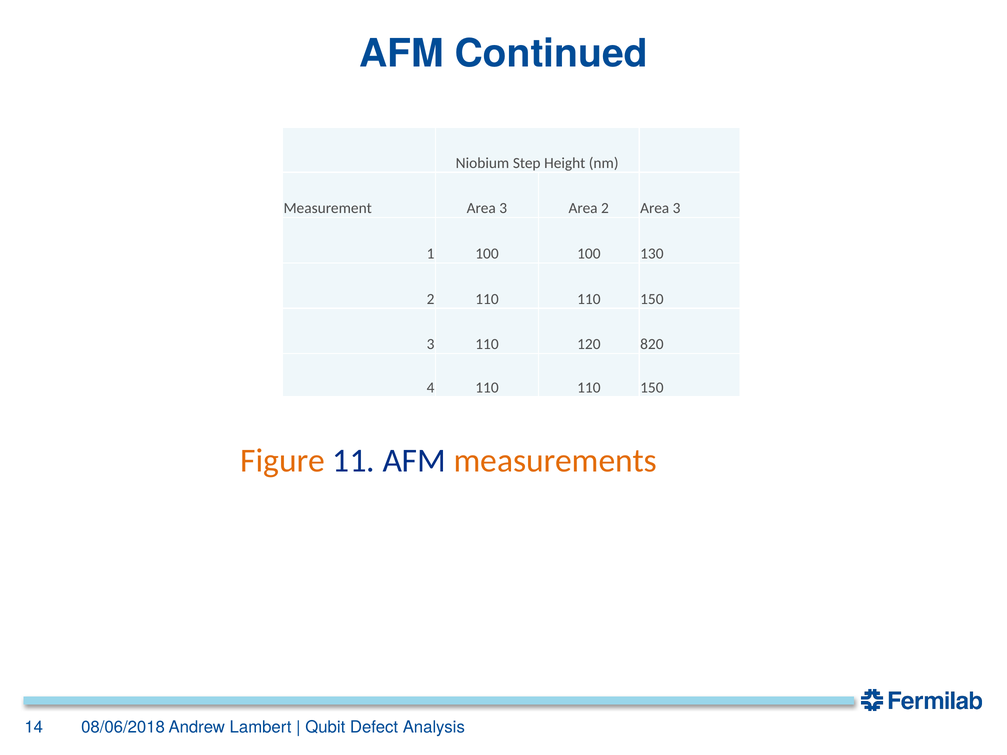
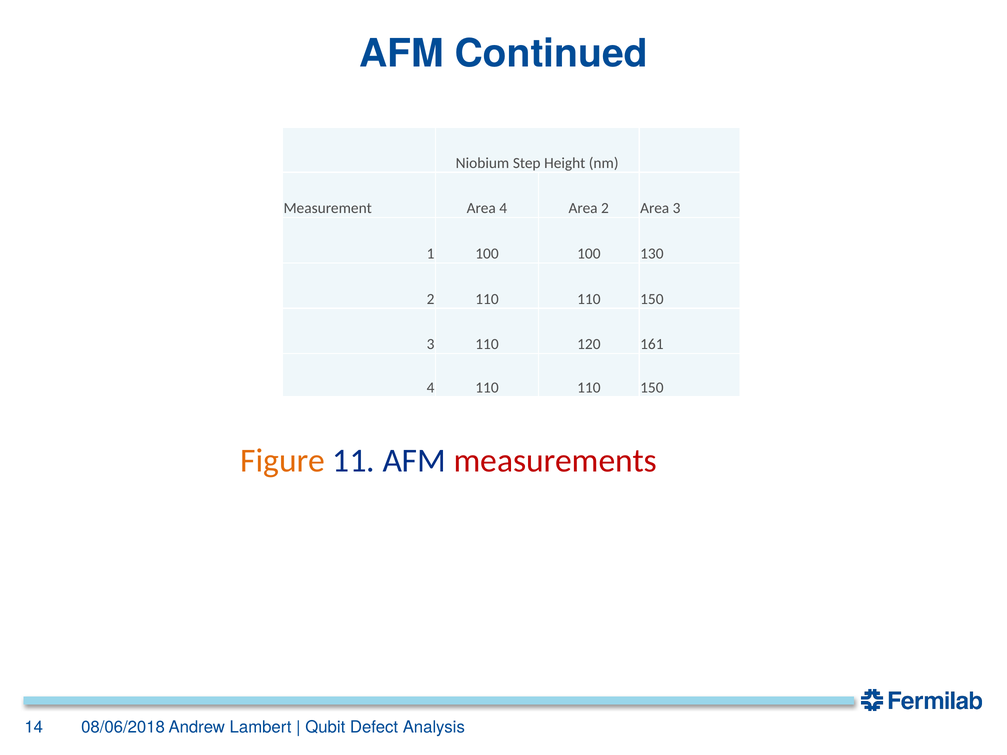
Measurement Area 3: 3 -> 4 (503, 208)
820: 820 -> 161 (652, 344)
measurements colour: orange -> red (555, 461)
